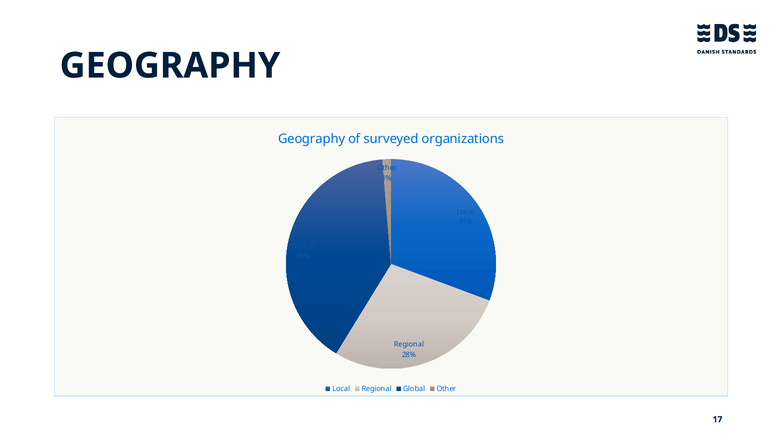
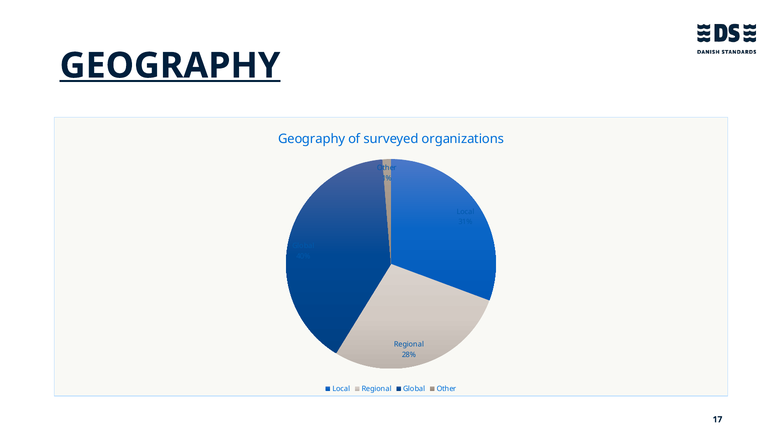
GEOGRAPHY underline: none -> present (170, 66)
